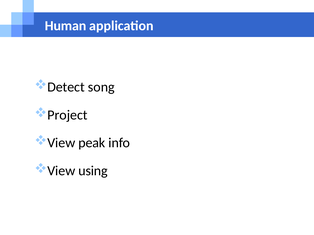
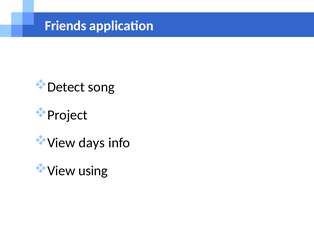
Human: Human -> Friends (66, 26)
peak: peak -> days (92, 143)
